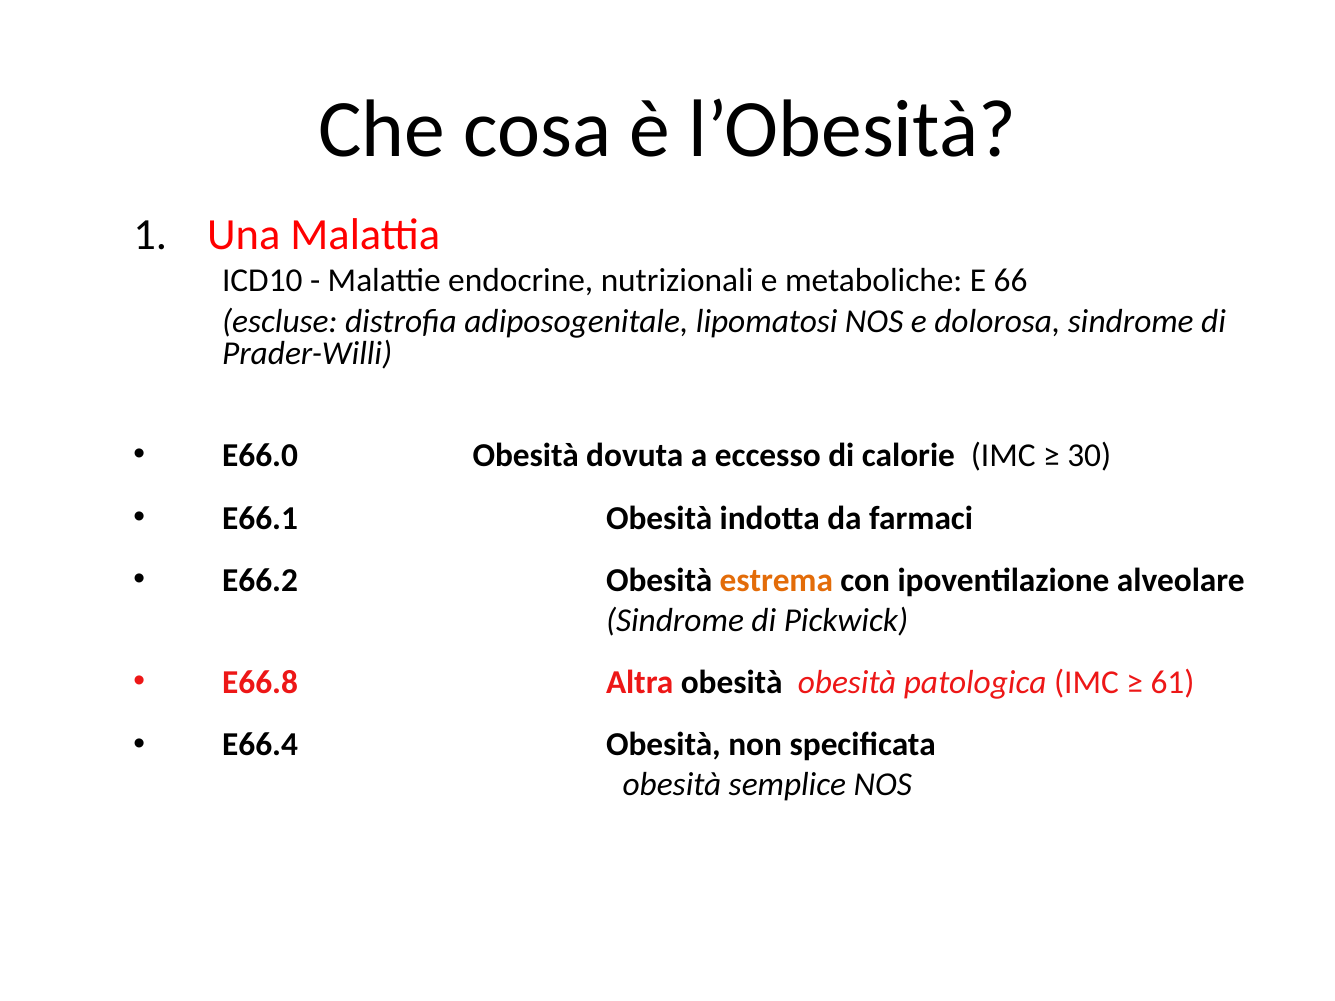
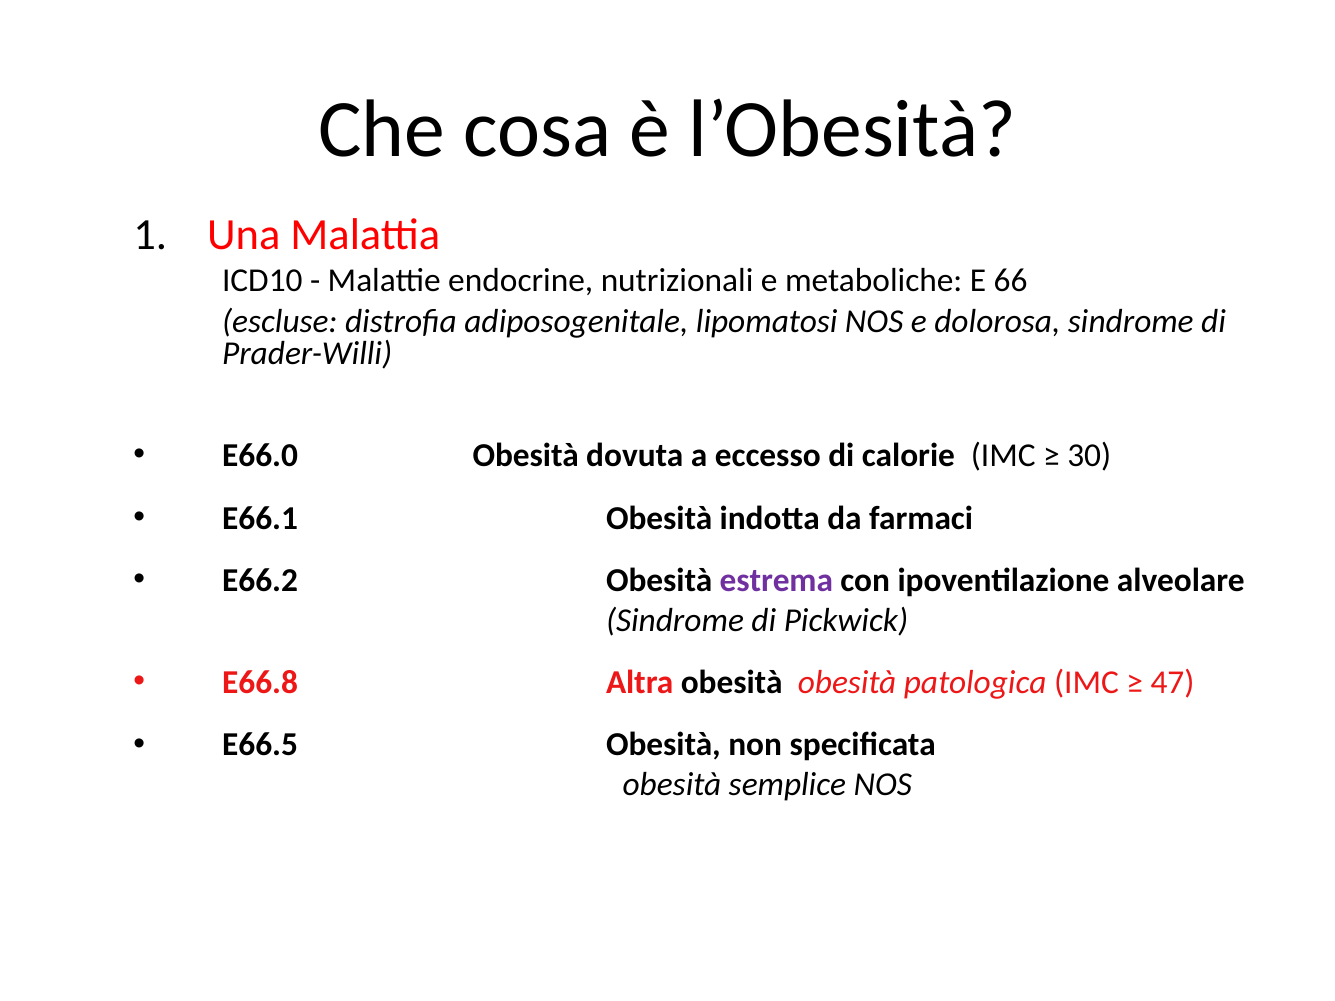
estrema colour: orange -> purple (776, 580)
61: 61 -> 47 (1173, 683)
E66.4: E66.4 -> E66.5 (260, 745)
